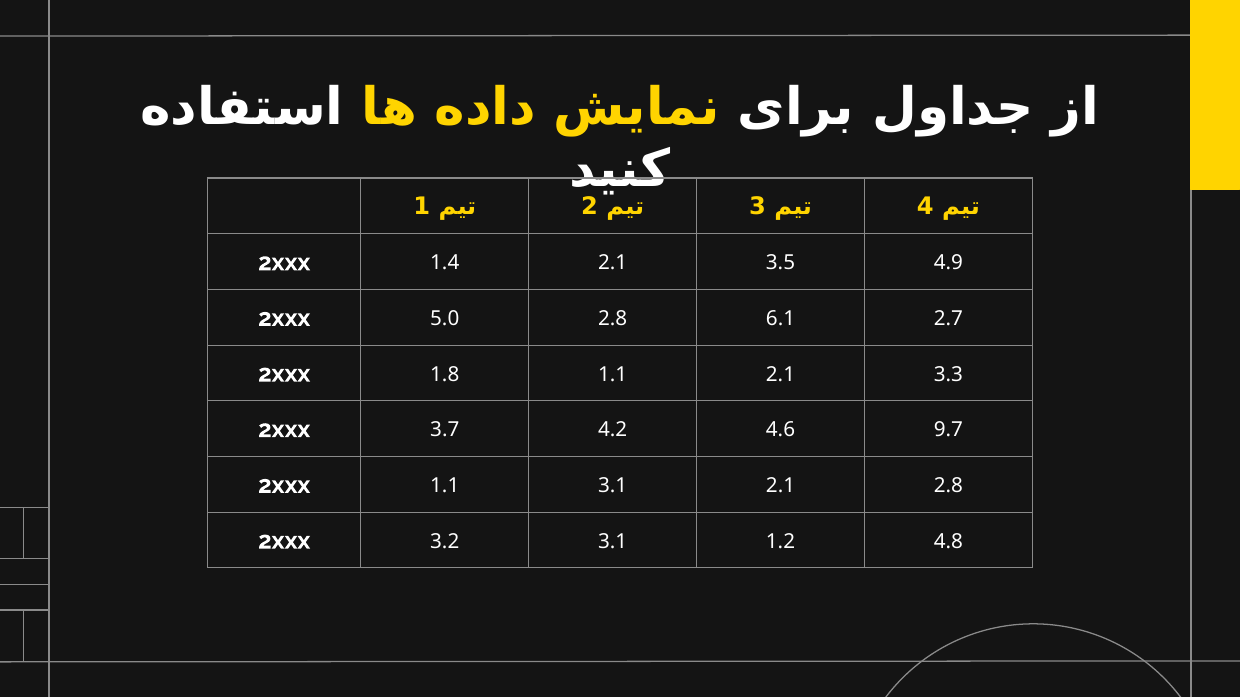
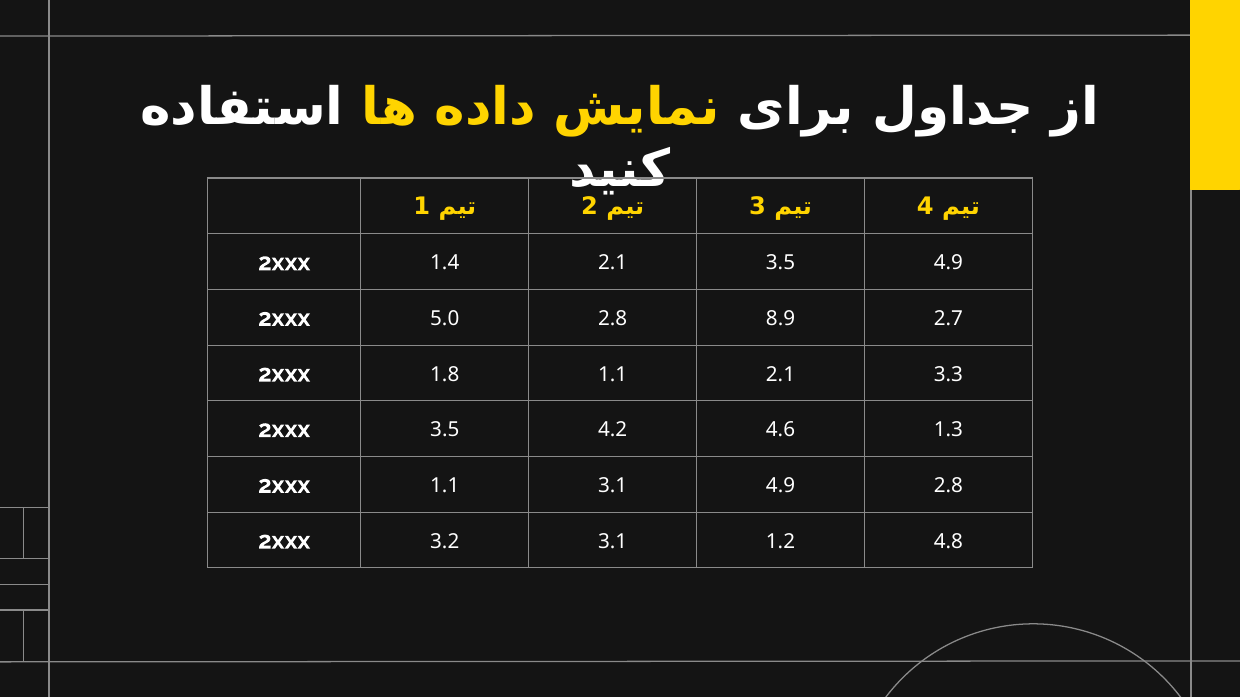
6.1: 6.1 -> 8.9 (781, 319)
2xxx 3.7: 3.7 -> 3.5 (445, 430)
9.7: 9.7 -> 1.3 (948, 430)
3.1 2.1: 2.1 -> 4.9 (781, 486)
